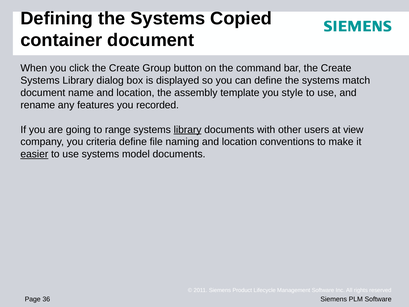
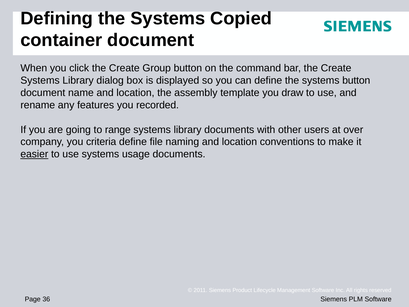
systems match: match -> button (356, 80)
style: style -> draw (292, 93)
library underline: present -> none (188, 130)
view: view -> over (353, 130)
model: model -> usage (136, 154)
